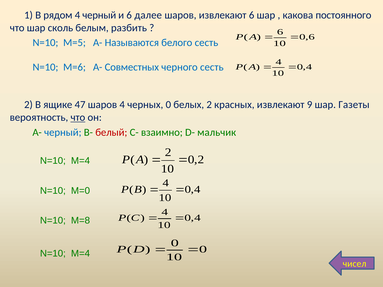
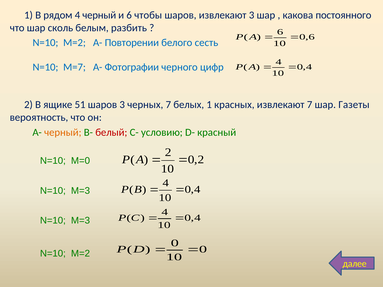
далее: далее -> чтобы (148, 15)
извлекают 6: 6 -> 3 (252, 15)
М=5: М=5 -> М=2 (74, 43)
Называются: Называются -> Повторении (132, 43)
М=6: М=6 -> М=7 (74, 67)
Совместных: Совместных -> Фотографии (132, 67)
черного сесть: сесть -> цифр (212, 67)
47: 47 -> 51 (80, 105)
шаров 4: 4 -> 3 (122, 105)
черных 0: 0 -> 7 (168, 105)
белых 2: 2 -> 1 (209, 105)
извлекают 9: 9 -> 7 (310, 105)
что underline: present -> none (78, 118)
черный colour: blue -> orange (63, 132)
взаимно: взаимно -> условию (162, 132)
мальчик: мальчик -> красный (217, 132)
М=4: М=4 -> М=0 (81, 161)
М=0: М=0 -> М=3 (81, 191)
М=8: М=8 -> М=3 (81, 221)
М=4: М=4 -> М=2 (81, 254)
чисел: чисел -> далее (355, 264)
